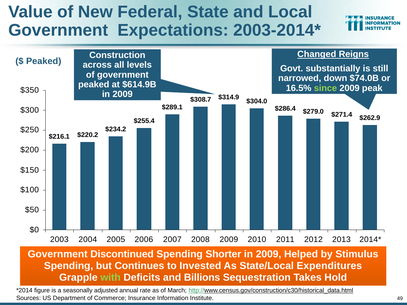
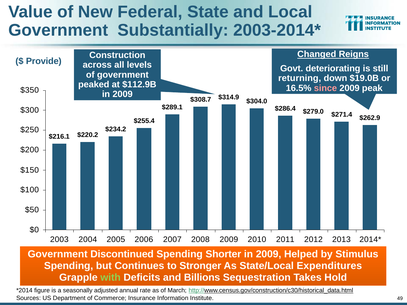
Expectations: Expectations -> Substantially (173, 30)
Peaked: Peaked -> Provide (44, 61)
substantially: substantially -> deteriorating (333, 69)
narrowed: narrowed -> returning (300, 78)
$74.0B: $74.0B -> $19.0B (364, 78)
$614.9B: $614.9B -> $112.9B (139, 85)
since colour: light green -> pink (325, 88)
Invested: Invested -> Stronger (200, 266)
